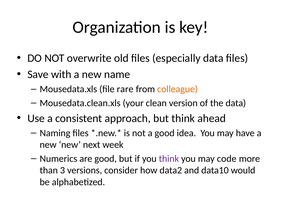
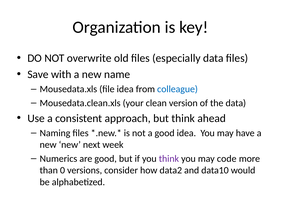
file rare: rare -> idea (125, 89)
colleague colour: orange -> blue (177, 89)
3: 3 -> 0 (62, 170)
